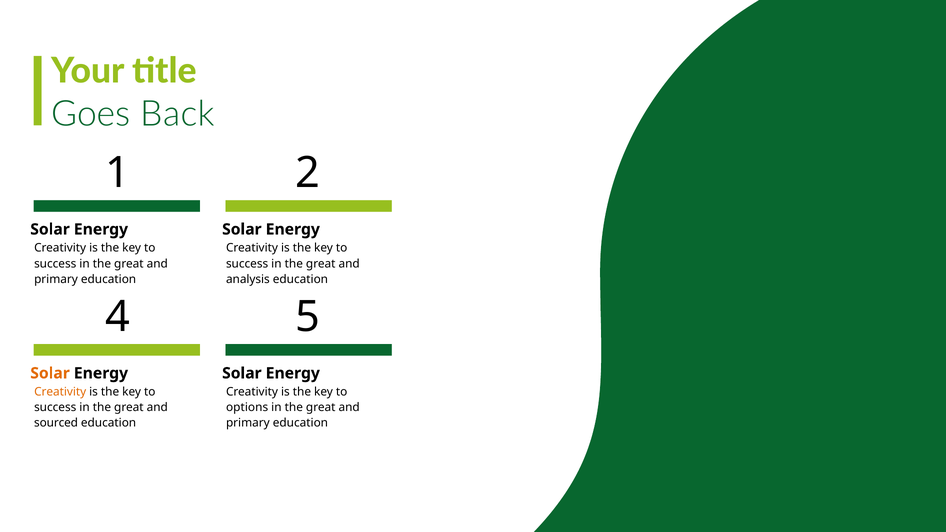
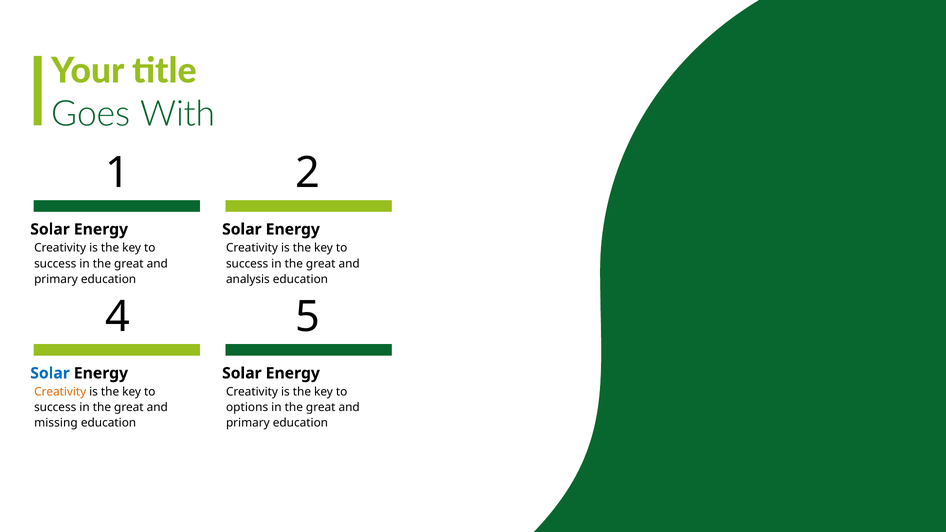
Back: Back -> With (178, 114)
Solar colour: orange -> blue (50, 373)
sourced: sourced -> missing (56, 423)
